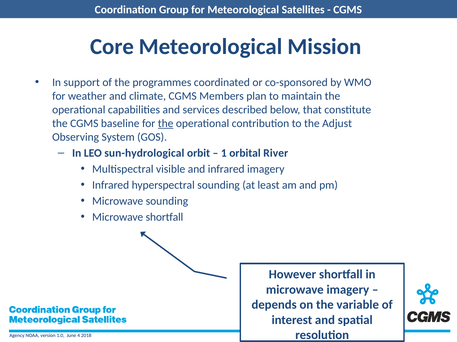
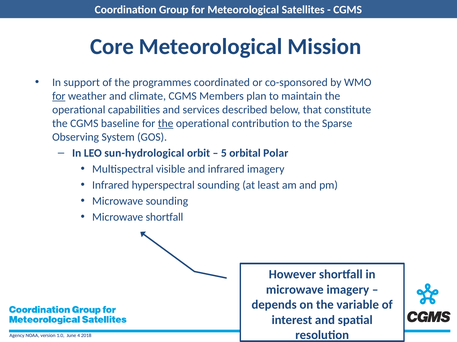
for underline: none -> present (59, 96)
Adjust: Adjust -> Sparse (337, 124)
1: 1 -> 5 (224, 154)
River: River -> Polar (276, 154)
